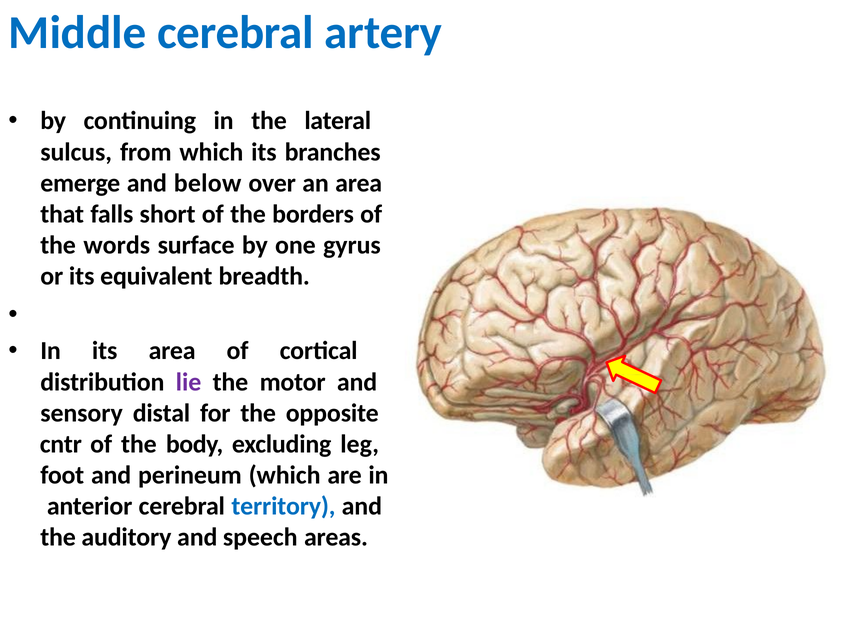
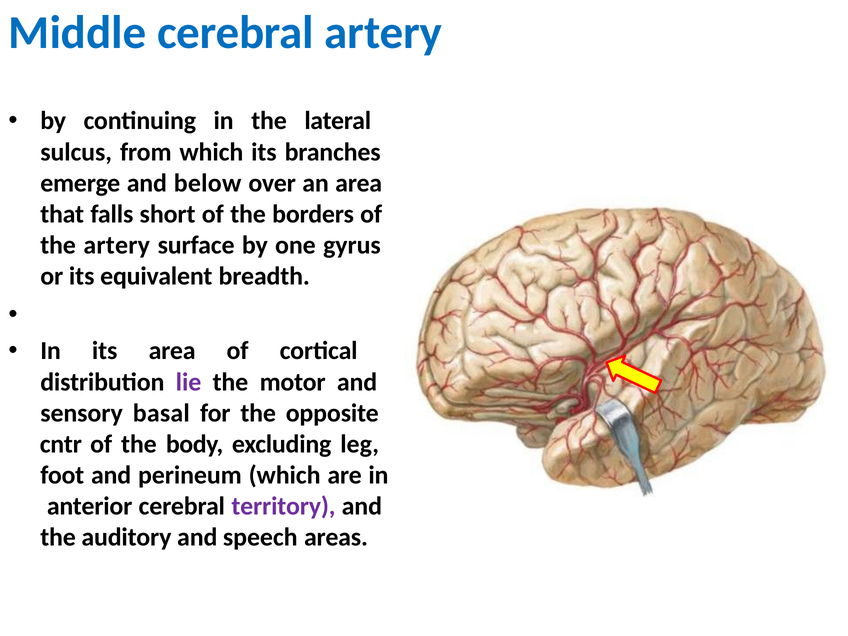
the words: words -> artery (117, 245)
distal: distal -> basal (161, 413)
territory colour: blue -> purple (283, 506)
